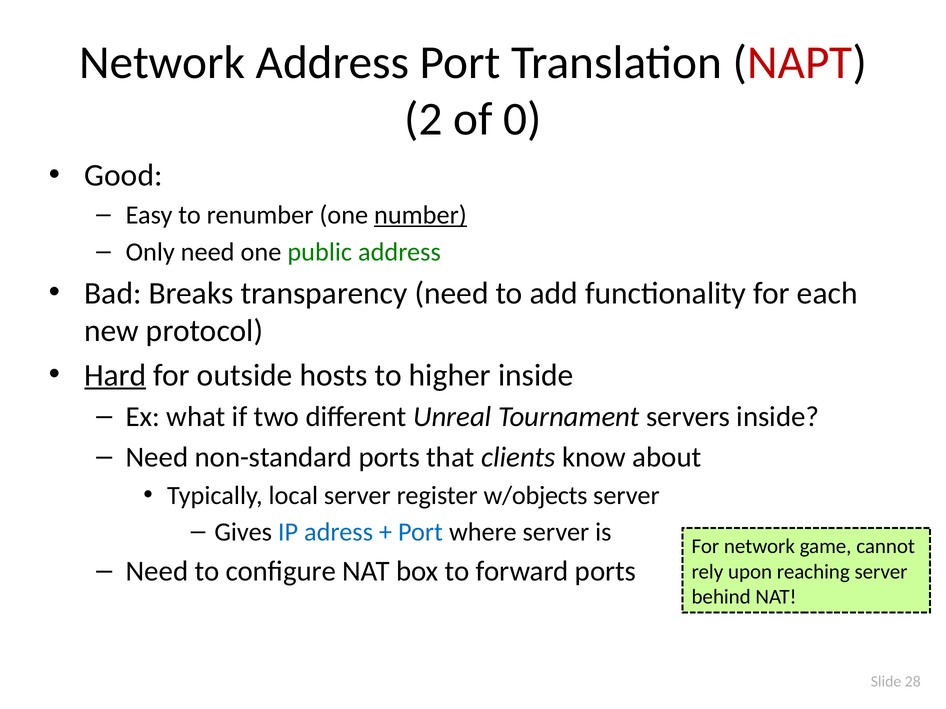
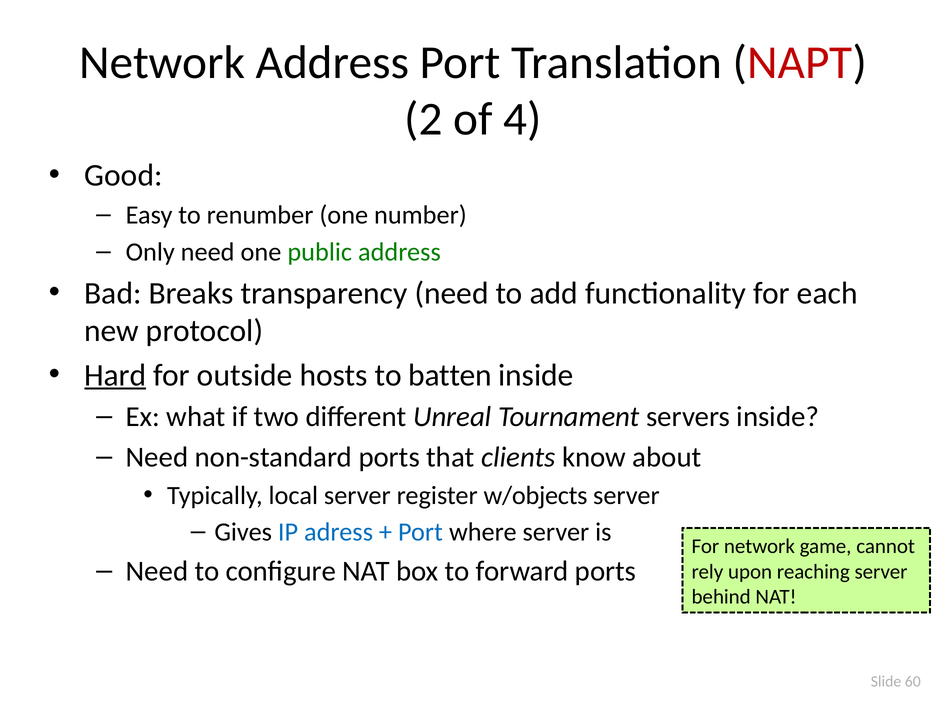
0: 0 -> 4 (522, 119)
number underline: present -> none (420, 215)
higher: higher -> batten (450, 375)
28: 28 -> 60 (913, 682)
